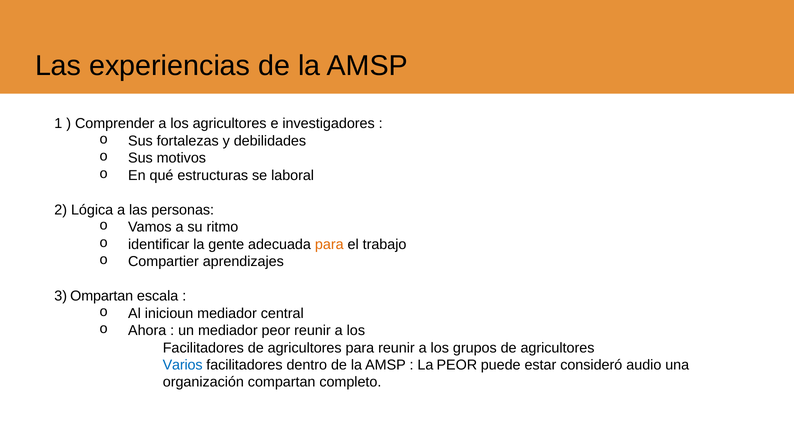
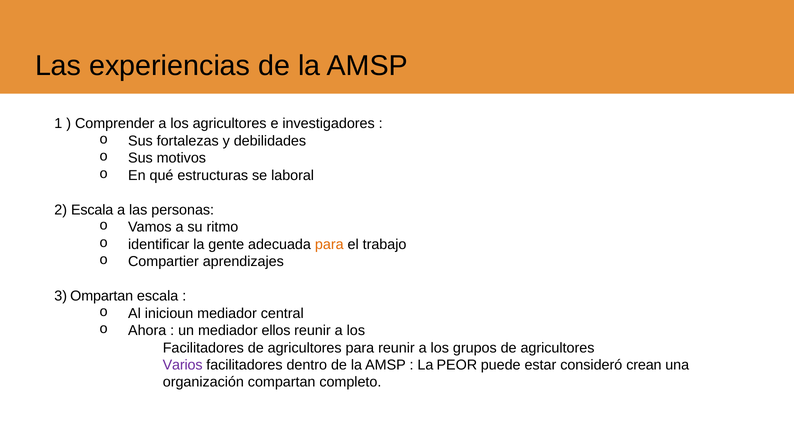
2 Lógica: Lógica -> Escala (92, 210)
mediador peor: peor -> ellos (276, 330)
Varios colour: blue -> purple (183, 365)
audio: audio -> crean (644, 365)
